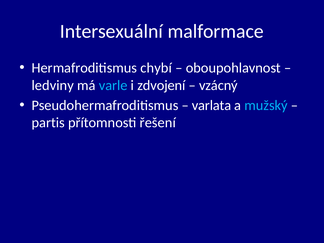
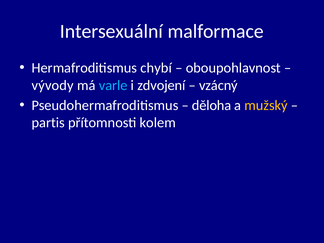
ledviny: ledviny -> vývody (53, 85)
varlata: varlata -> děloha (212, 105)
mužský colour: light blue -> yellow (266, 105)
řešení: řešení -> kolem (158, 123)
